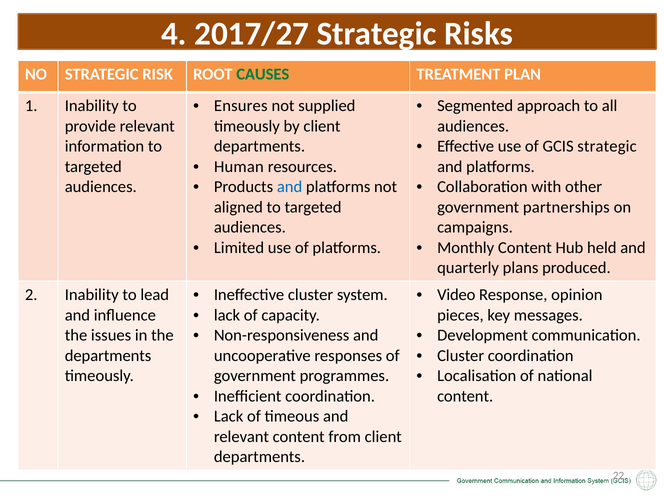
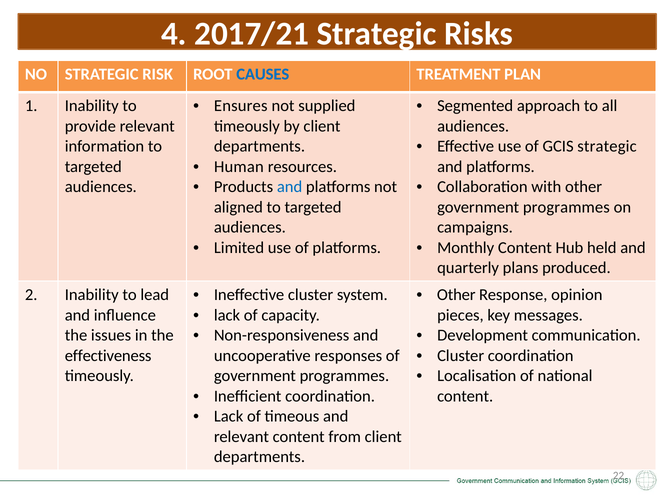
2017/27: 2017/27 -> 2017/21 (252, 34)
CAUSES colour: green -> blue (263, 74)
partnerships: partnerships -> programmes (566, 207)
Video: Video -> Other (456, 295)
departments: departments -> effectiveness (108, 356)
